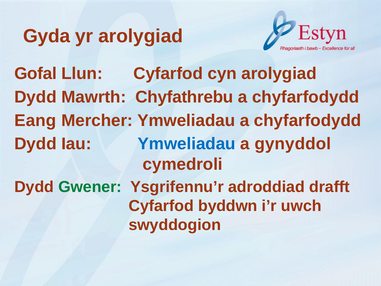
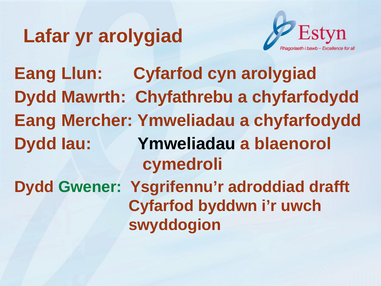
Gyda: Gyda -> Lafar (47, 36)
Gofal: Gofal -> Eang (35, 74)
Ymweliadau colour: blue -> black (187, 144)
gynyddol: gynyddol -> blaenorol (293, 144)
